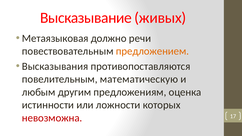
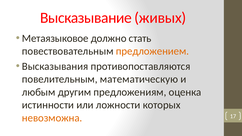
Метаязыковая: Метаязыковая -> Метаязыковое (55, 38)
речи: речи -> стать (140, 38)
невозможна colour: red -> orange (52, 118)
